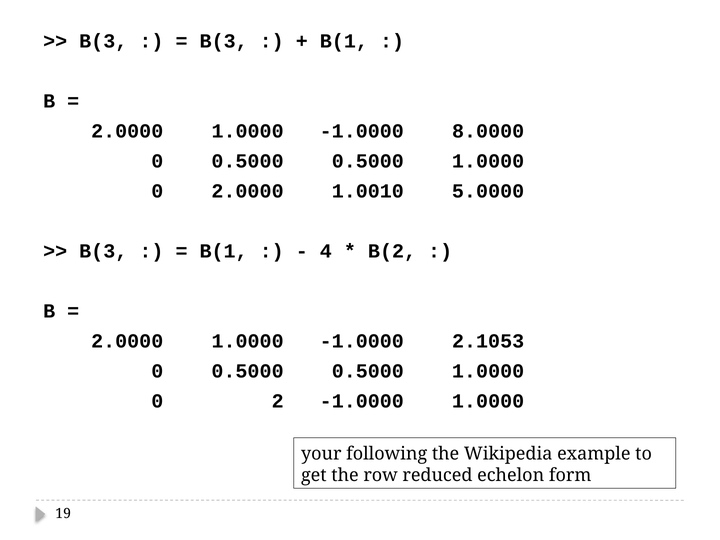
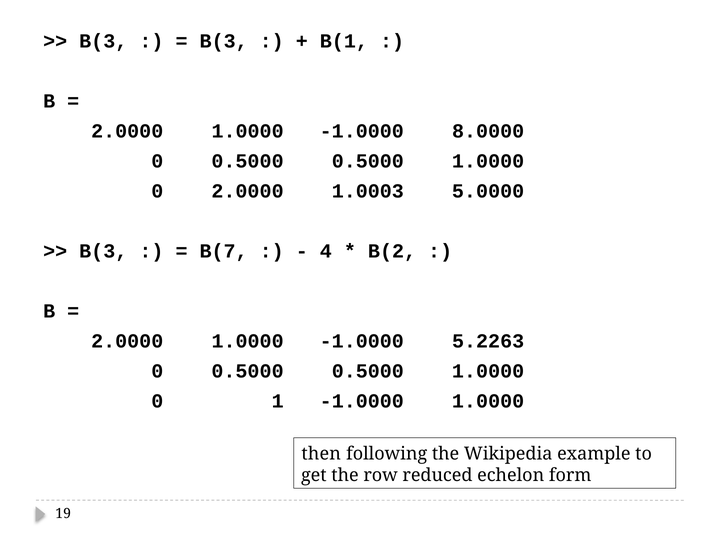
1.0010: 1.0010 -> 1.0003 (368, 191)
B(1: B(1 -> B(7 (224, 251)
2.1053: 2.1053 -> 5.2263 (488, 341)
2: 2 -> 1 (278, 401)
your: your -> then (321, 454)
